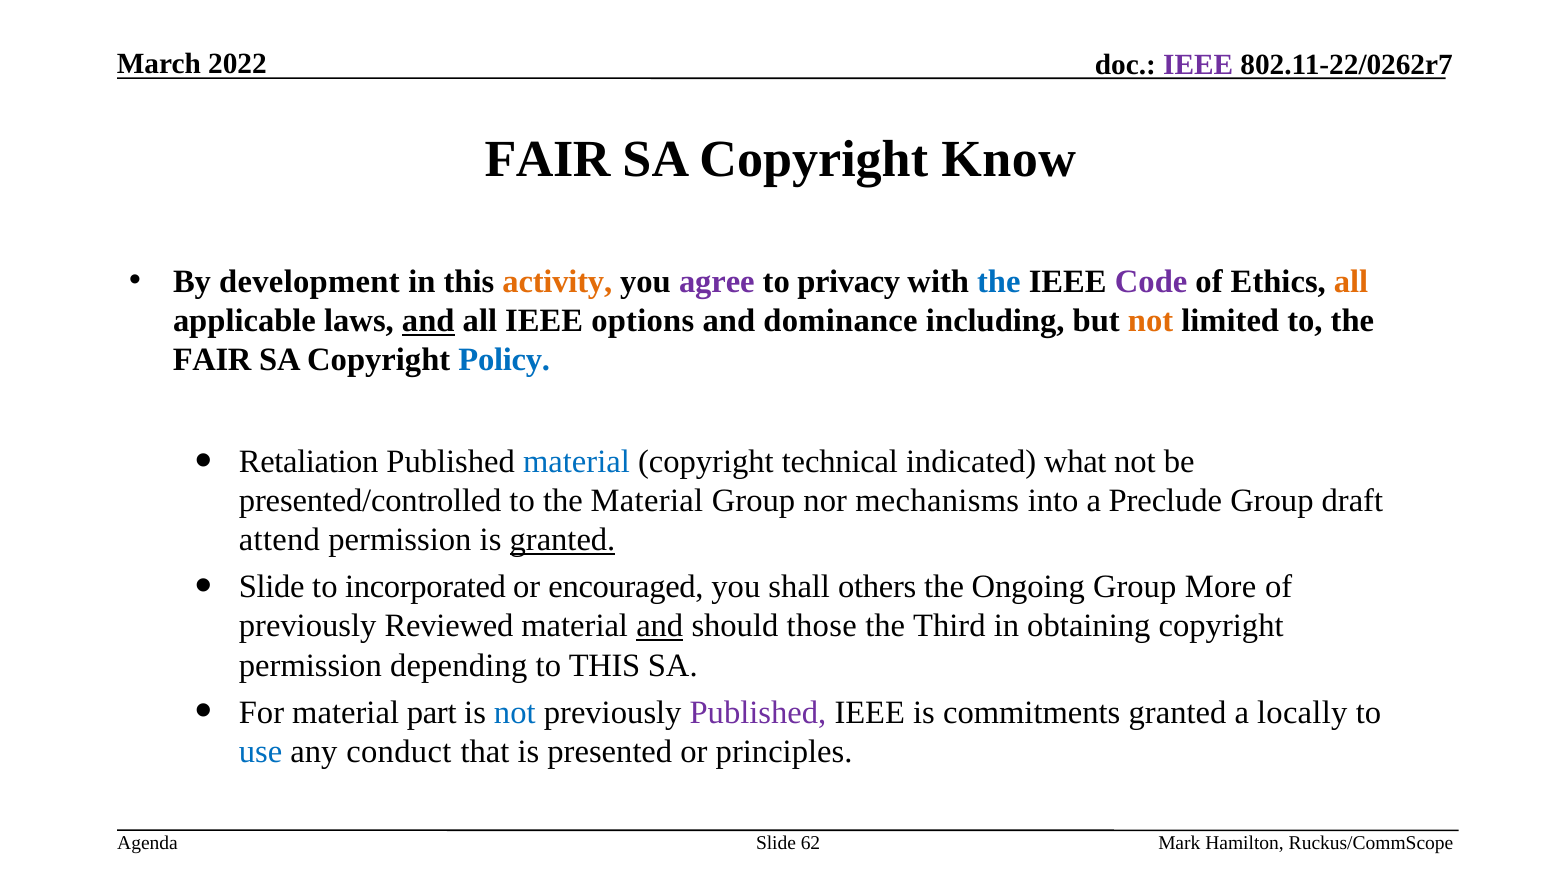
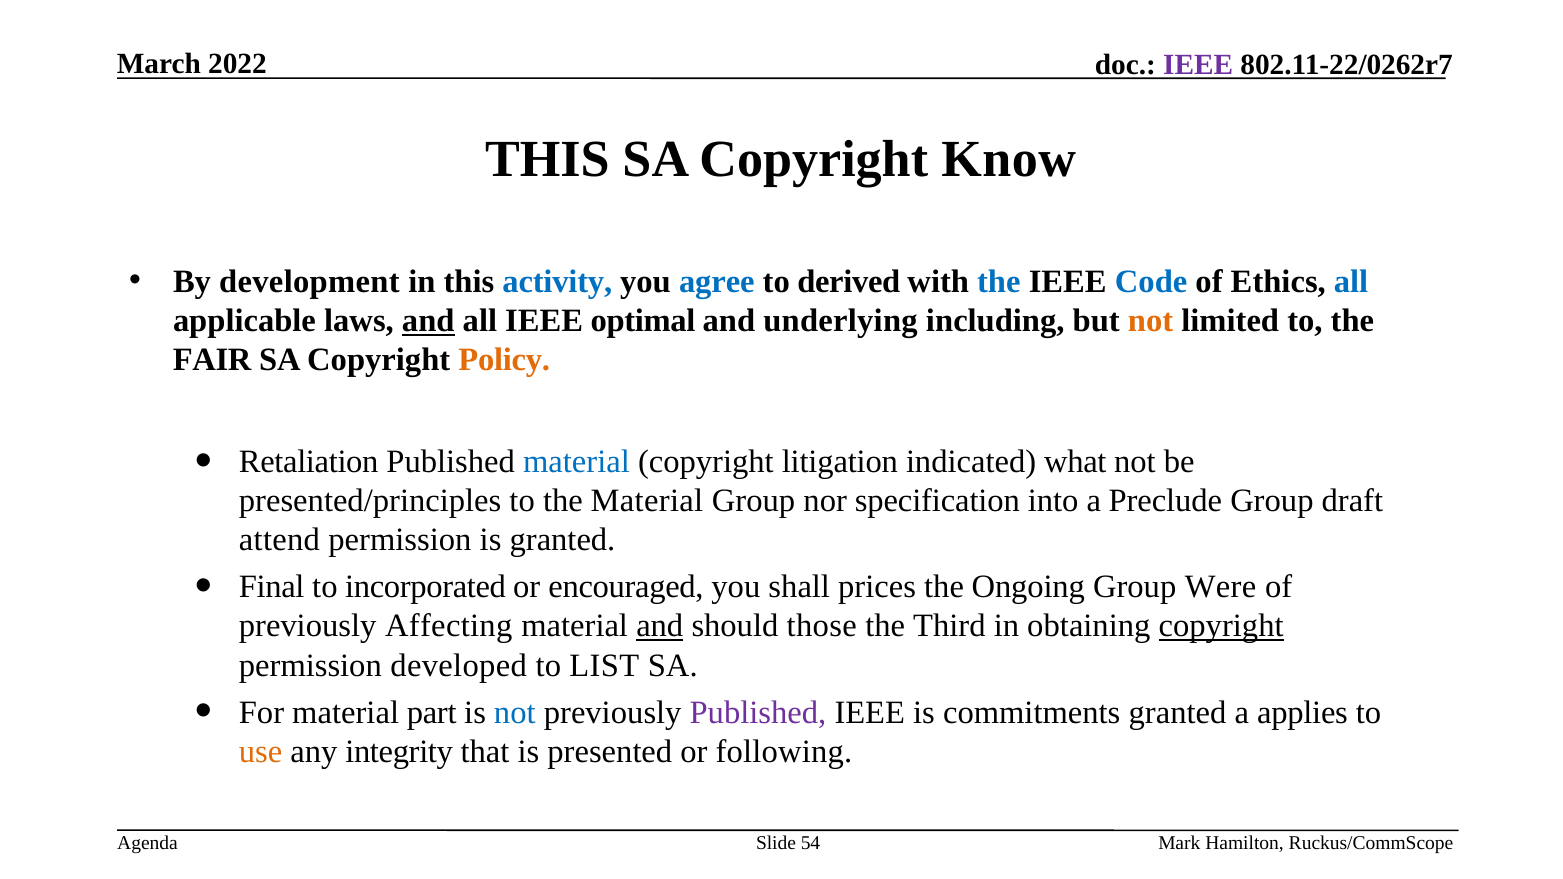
FAIR: FAIR -> THIS (547, 160)
activity colour: orange -> blue (557, 282)
agree colour: purple -> blue (717, 282)
privacy: privacy -> derived (849, 282)
Code colour: purple -> blue (1151, 282)
all colour: orange -> blue (1351, 282)
options: options -> optimal (643, 321)
dominance: dominance -> underlying (841, 321)
Policy colour: blue -> orange (504, 360)
technical: technical -> litigation (840, 462)
presented/controlled: presented/controlled -> presented/principles (370, 501)
mechanisms: mechanisms -> specification (937, 501)
granted underline: present -> none (562, 540)
Slide: Slide -> Final (272, 587)
others: others -> prices (877, 587)
More: More -> Were (1221, 587)
Reviewed: Reviewed -> Affecting (449, 626)
copyright underline: none -> present (1221, 626)
depending: depending -> developed (459, 665)
to THIS: THIS -> LIST (604, 665)
locally: locally -> applies (1302, 713)
use colour: blue -> orange (261, 752)
conduct: conduct -> integrity (399, 752)
principles: principles -> following (784, 752)
62: 62 -> 54 (810, 843)
